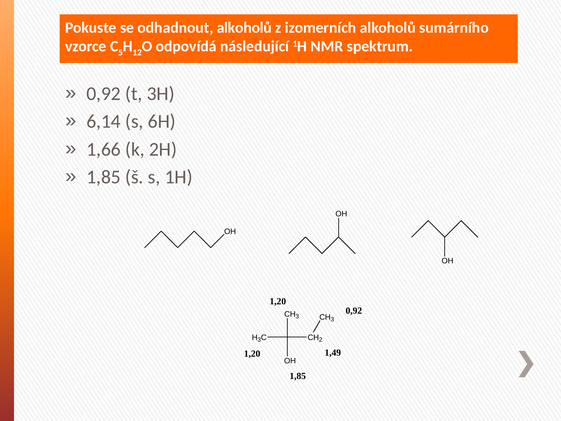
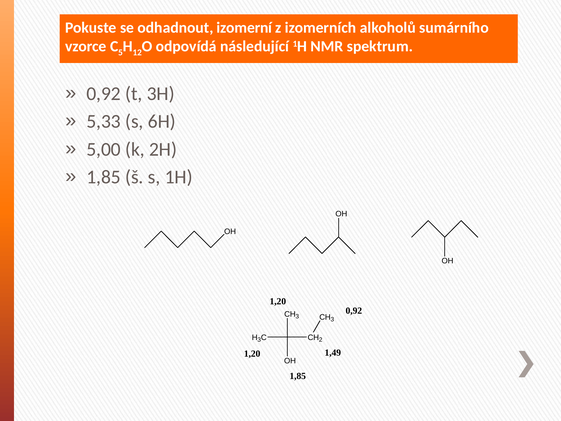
odhadnout alkoholů: alkoholů -> izomerní (244, 28)
6,14: 6,14 -> 5,33 (104, 121)
1,66: 1,66 -> 5,00 (104, 149)
